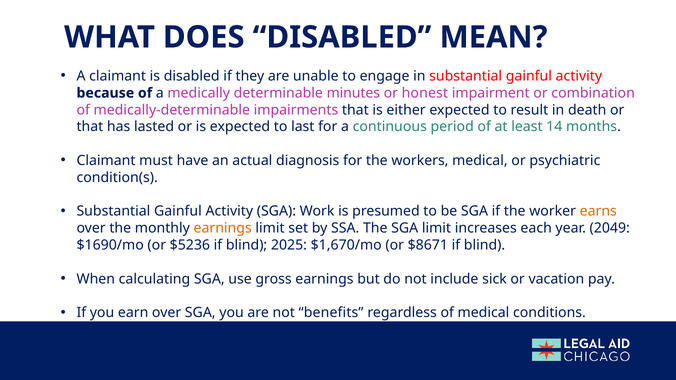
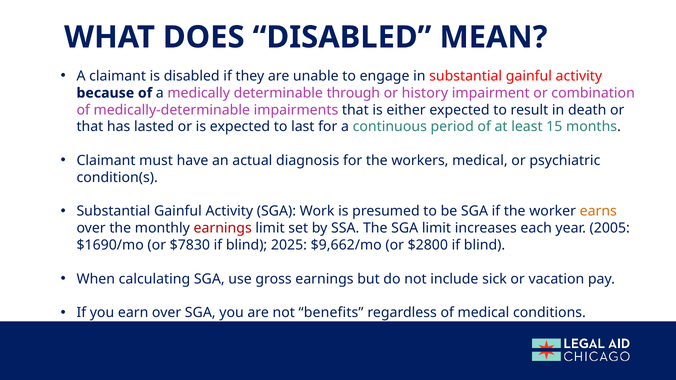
minutes: minutes -> through (353, 93)
honest: honest -> history (425, 93)
14: 14 -> 15 (554, 127)
earnings colour: orange -> red (223, 228)
2049: 2049 -> 2005 (610, 228)
$5236: $5236 -> $7830 (190, 245)
$1,670/mo: $1,670/mo -> $9,662/mo (346, 245)
$8671: $8671 -> $2800 (428, 245)
